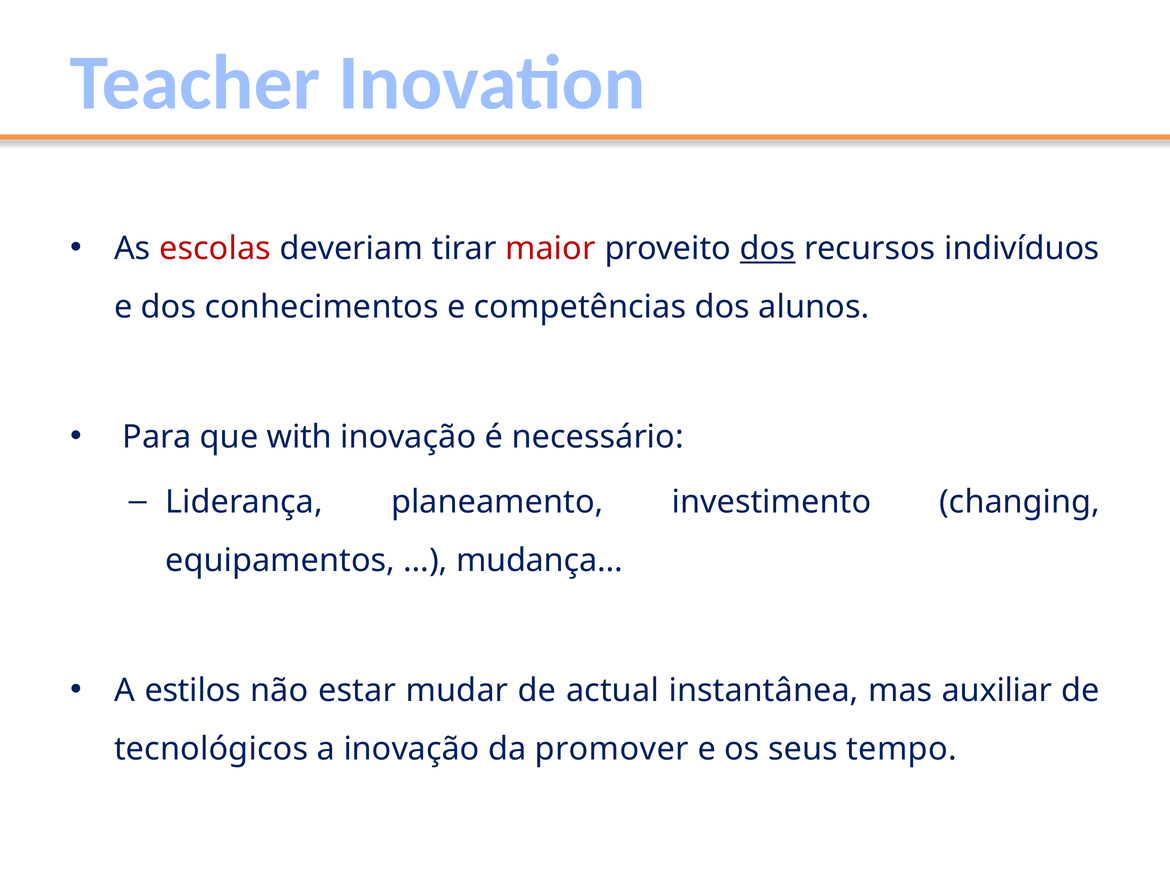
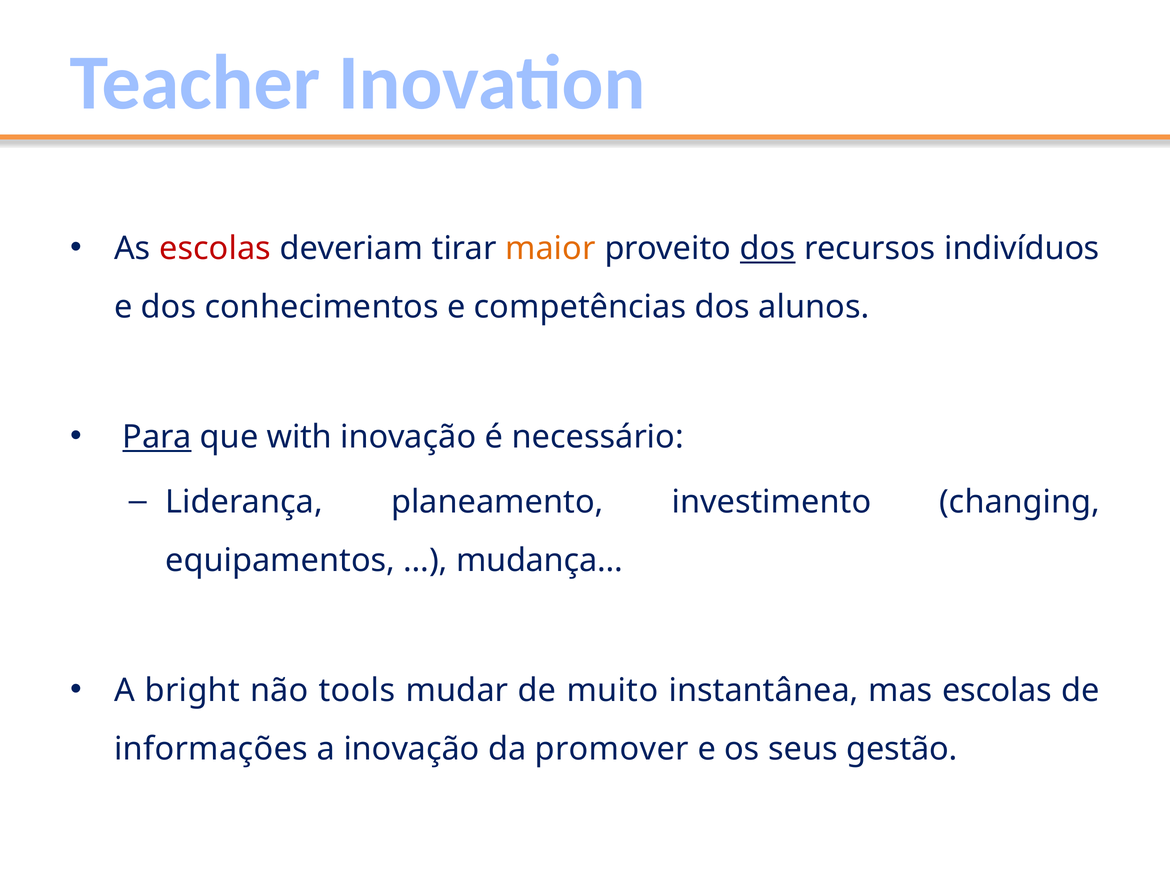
maior colour: red -> orange (550, 248)
Para underline: none -> present (157, 437)
estilos: estilos -> bright (192, 690)
estar: estar -> tools (357, 690)
actual: actual -> muito (612, 690)
mas auxiliar: auxiliar -> escolas (997, 690)
tecnológicos: tecnológicos -> informações (211, 749)
tempo: tempo -> gestão (902, 749)
